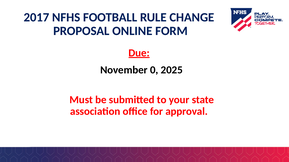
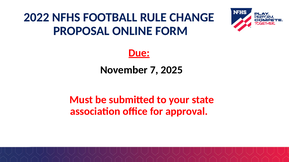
2017: 2017 -> 2022 (37, 17)
0: 0 -> 7 (154, 70)
